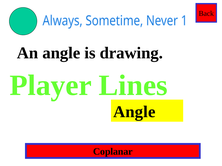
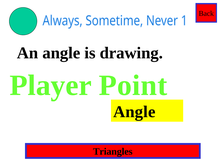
Lines: Lines -> Point (133, 86)
Coplanar: Coplanar -> Triangles (113, 152)
